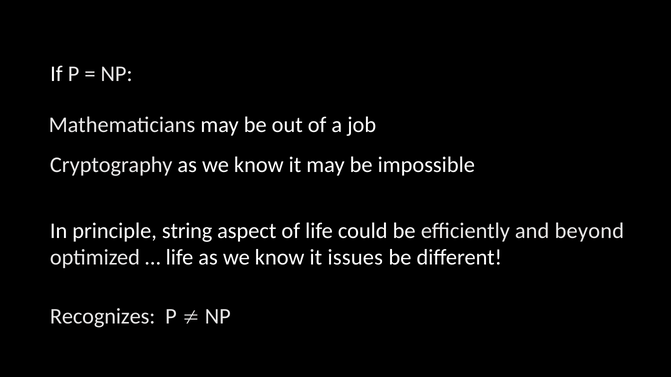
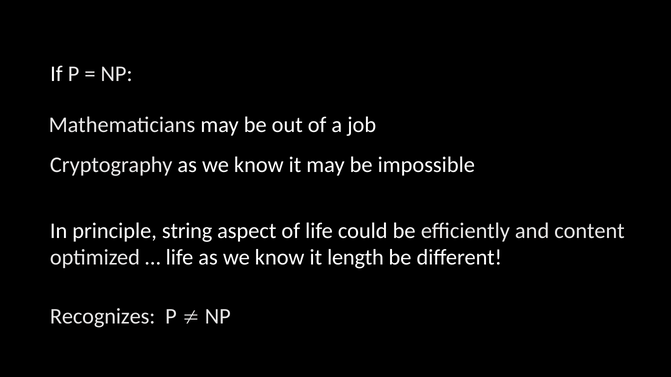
beyond: beyond -> content (589, 231)
issues: issues -> length (355, 258)
